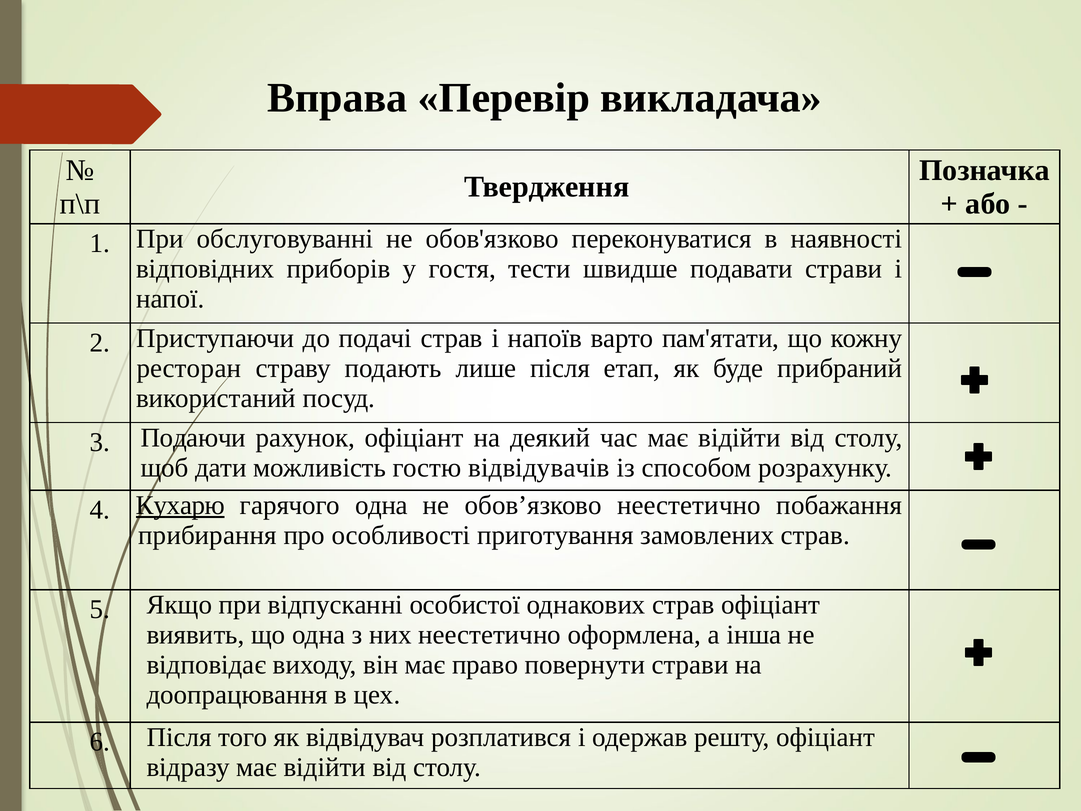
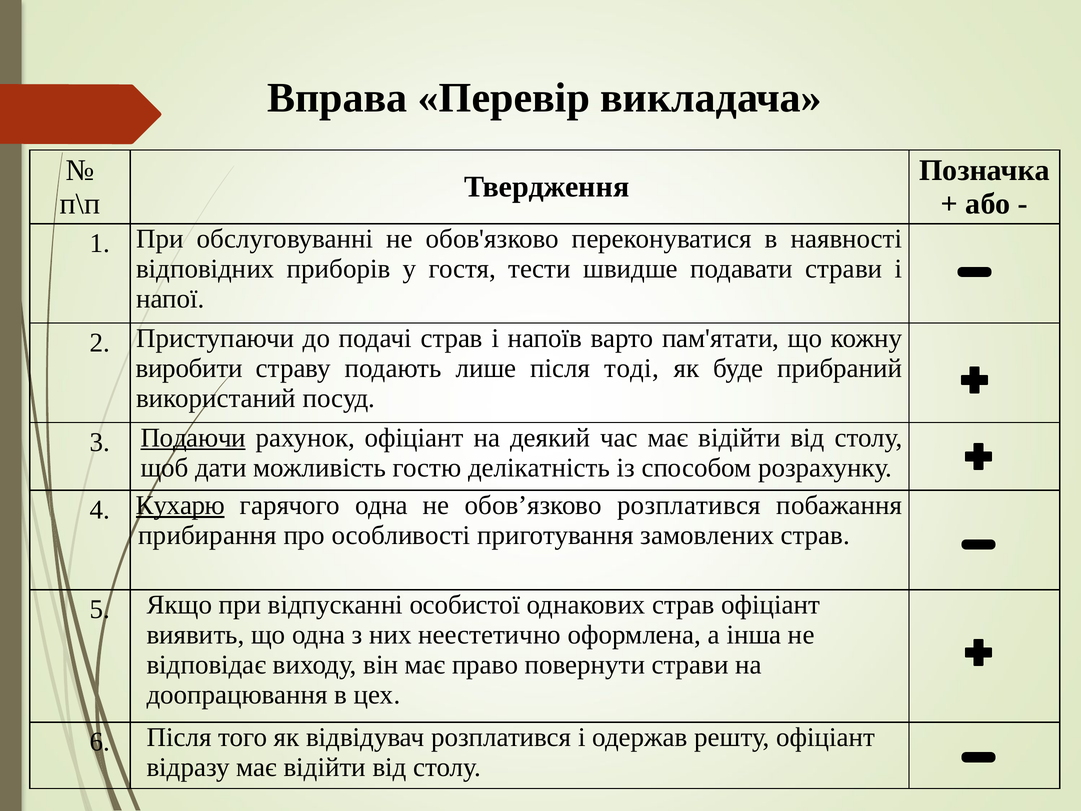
ресторан: ресторан -> виробити (189, 368)
етап: етап -> тоді (632, 368)
Подаючи underline: none -> present (193, 438)
відвідувачів: відвідувачів -> делікатність (539, 468)
обов’язково неестетично: неестетично -> розплатився (689, 505)
